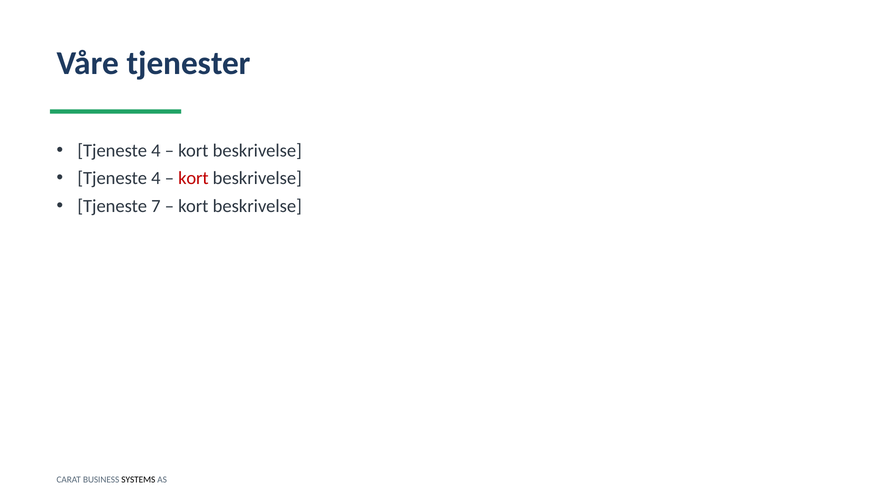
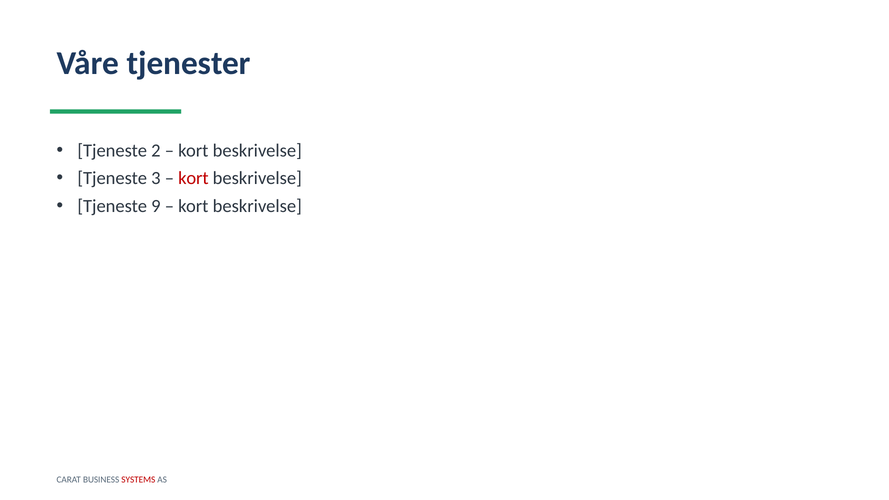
4: 4 -> 2 (156, 151)
4: 4 -> 3 (156, 178)
7: 7 -> 9 (156, 206)
SYSTEMS colour: black -> red (138, 480)
